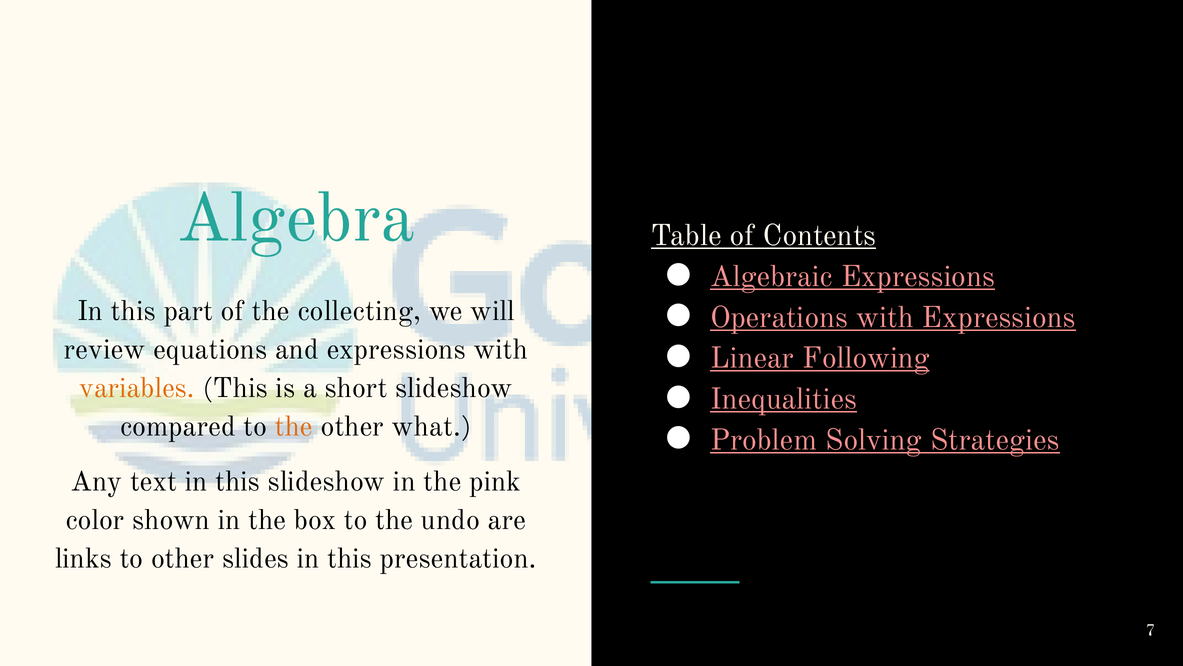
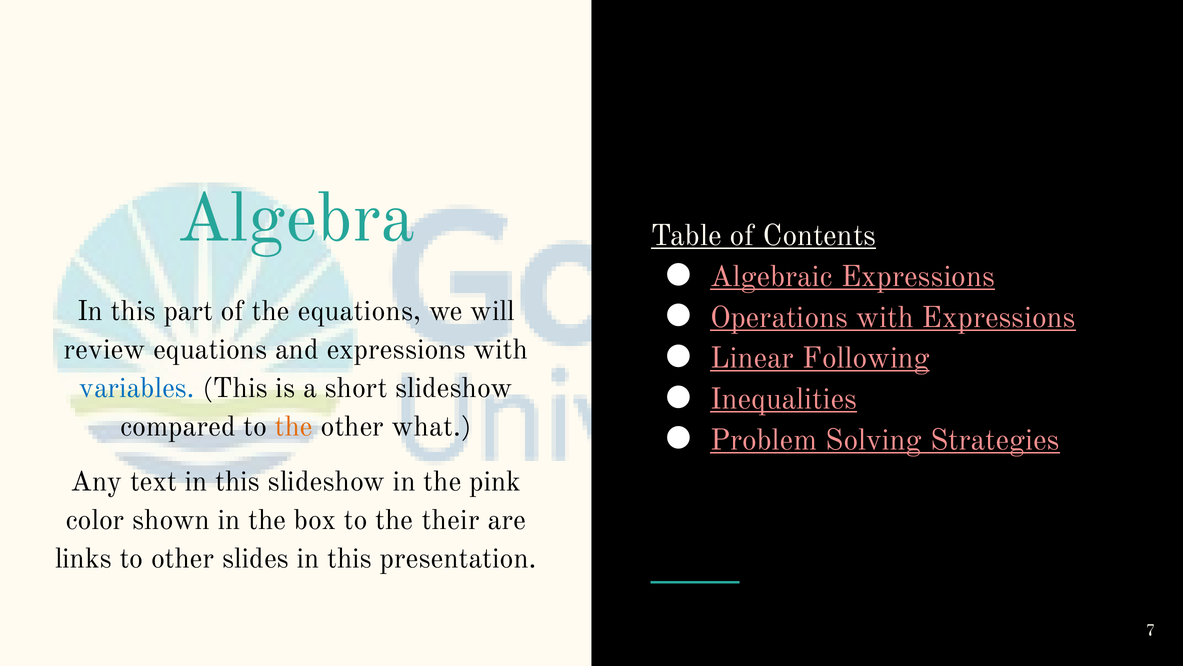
the collecting: collecting -> equations (359, 311)
variables colour: orange -> blue (137, 388)
undo: undo -> their (450, 520)
